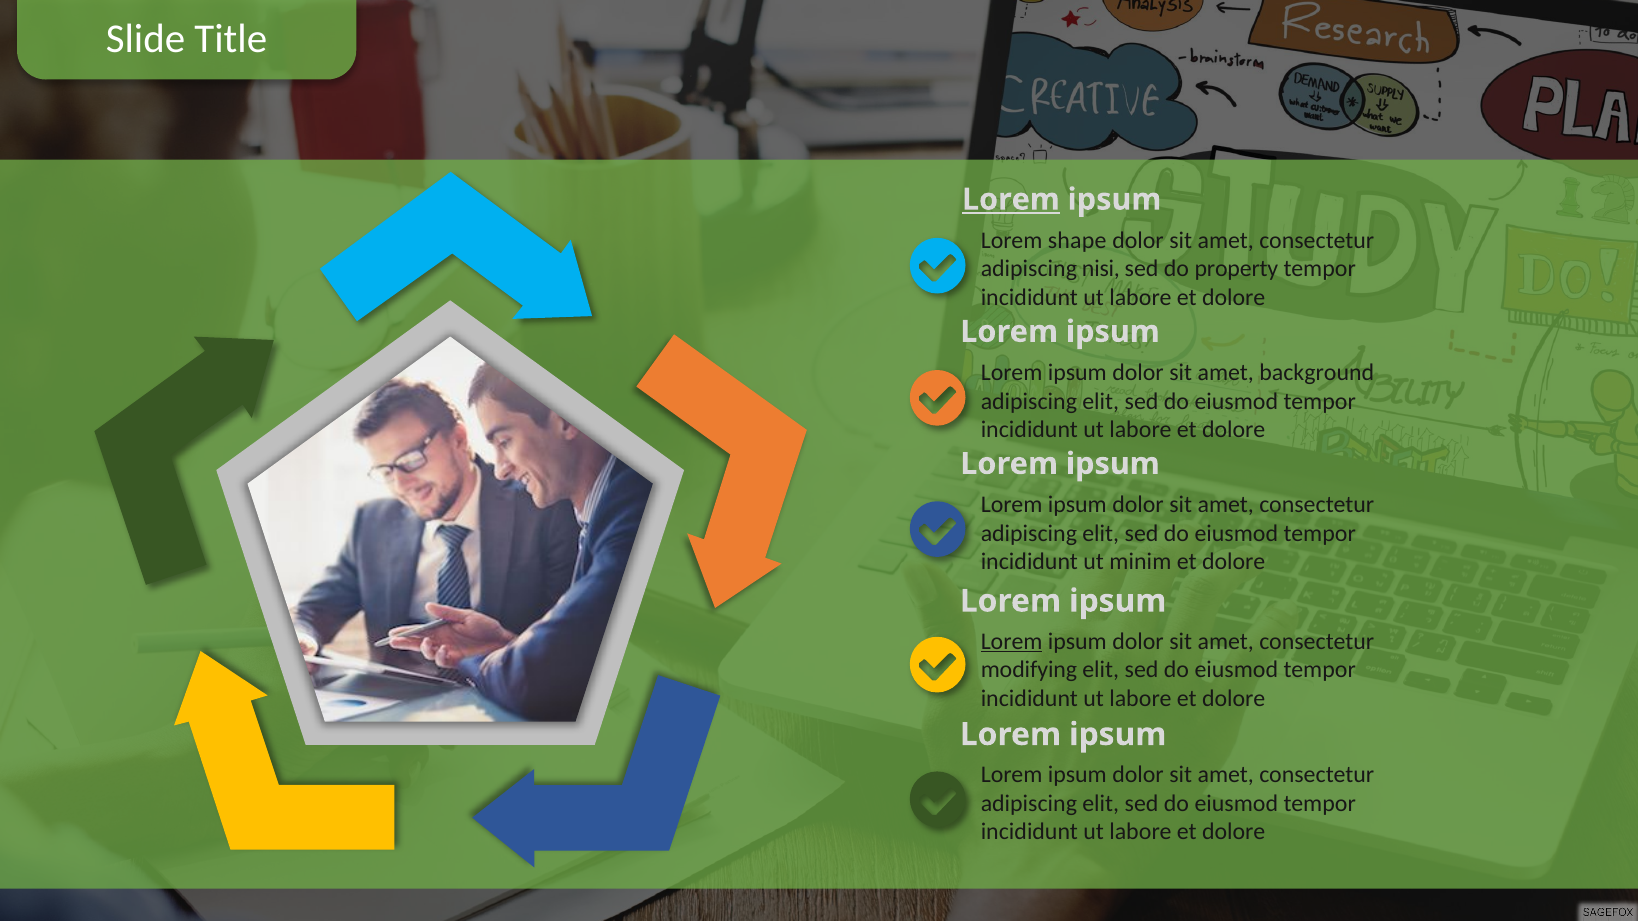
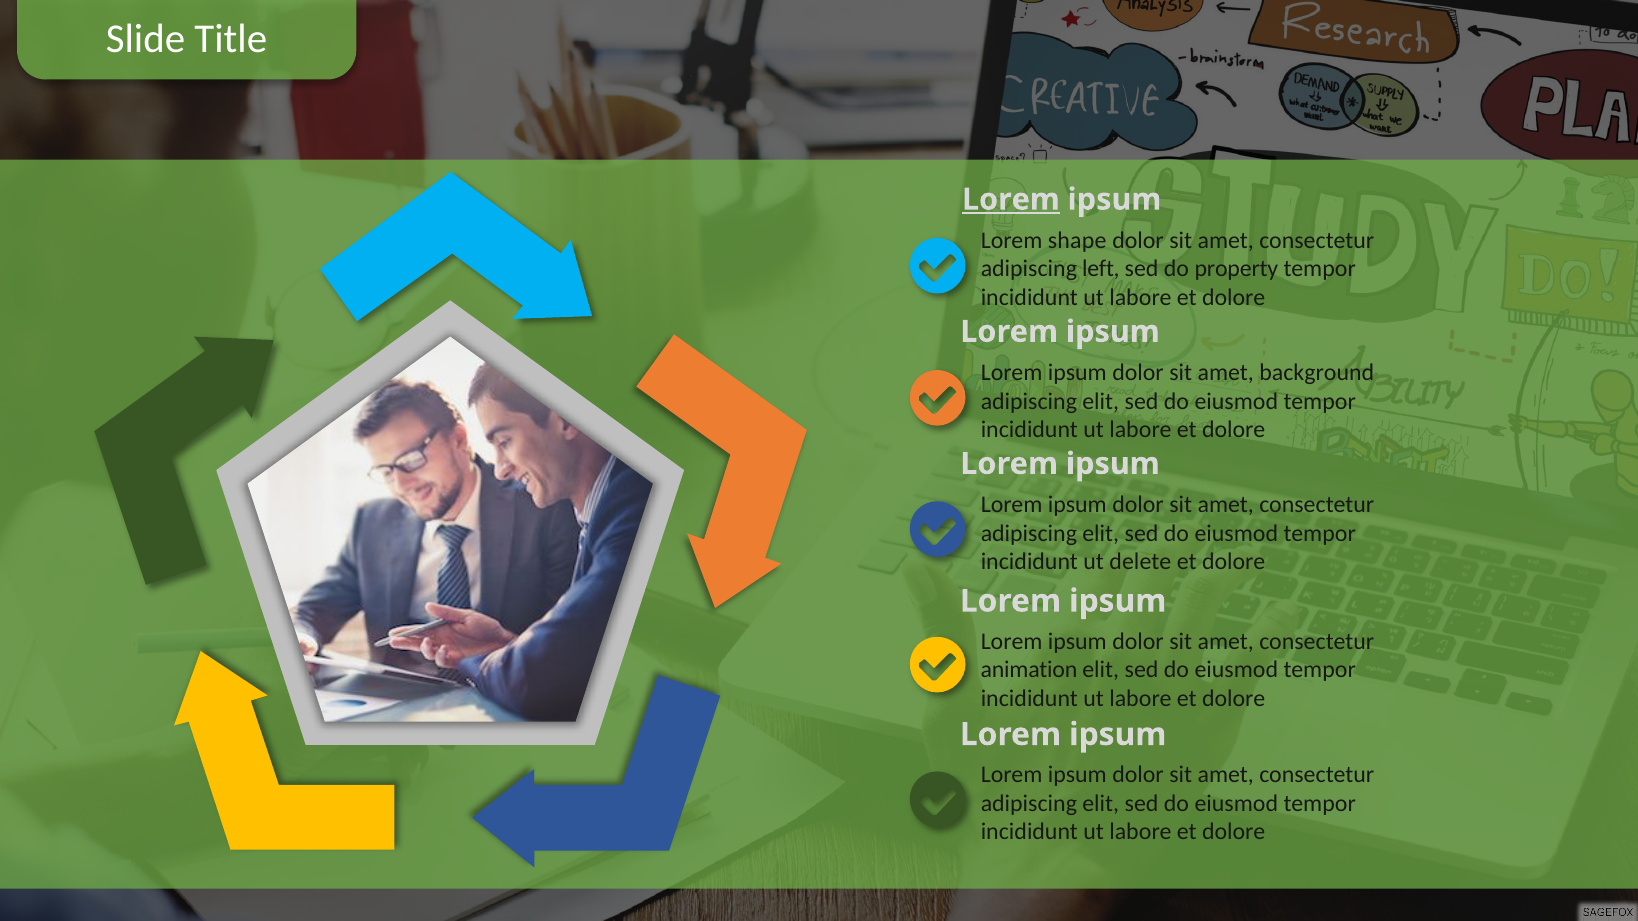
nisi: nisi -> left (1101, 269)
minim: minim -> delete (1140, 562)
Lorem underline: present -> none (1012, 641)
modifying: modifying -> animation (1029, 670)
